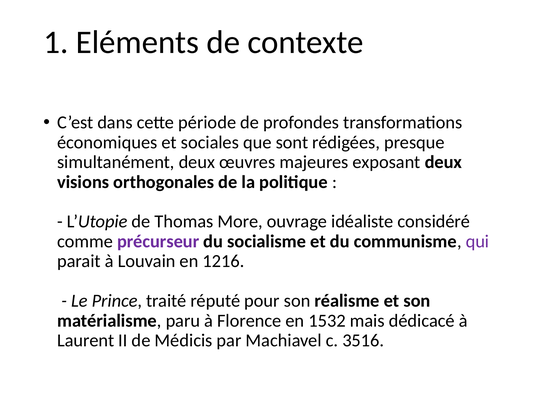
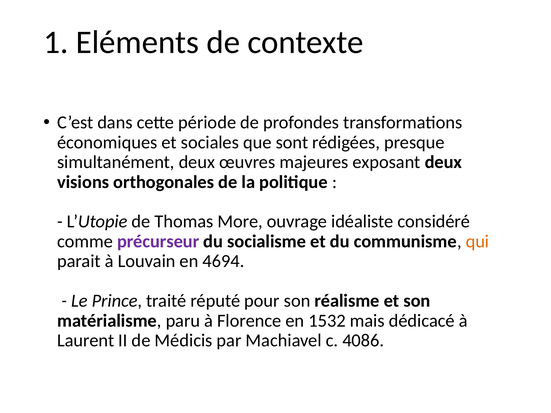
qui colour: purple -> orange (477, 242)
1216: 1216 -> 4694 (224, 261)
3516: 3516 -> 4086 (363, 341)
